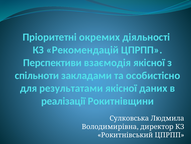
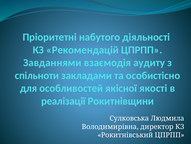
окремих: окремих -> набутого (100, 37)
Перспективи: Перспективи -> Завданнями (52, 62)
взаємодія якісної: якісної -> аудиту (149, 62)
результатами: результатами -> особливостей (71, 88)
даних: даних -> якості (153, 88)
